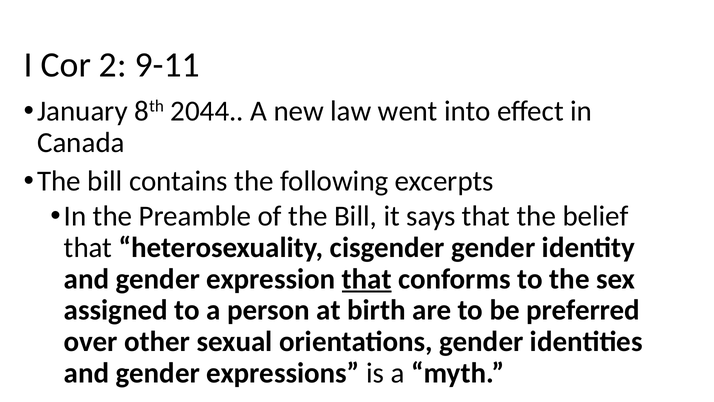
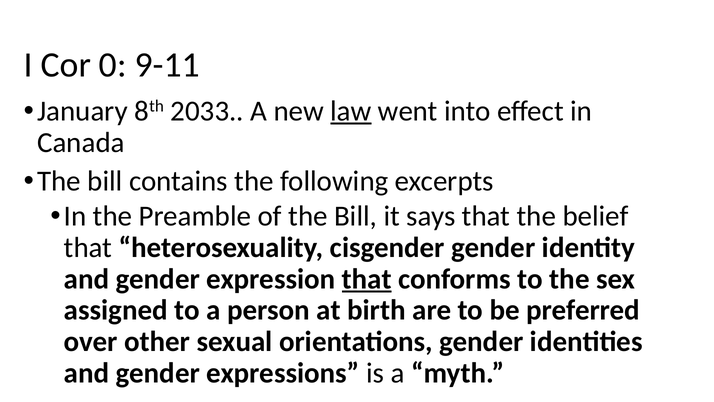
2: 2 -> 0 (113, 65)
2044: 2044 -> 2033 (207, 111)
law underline: none -> present (351, 111)
